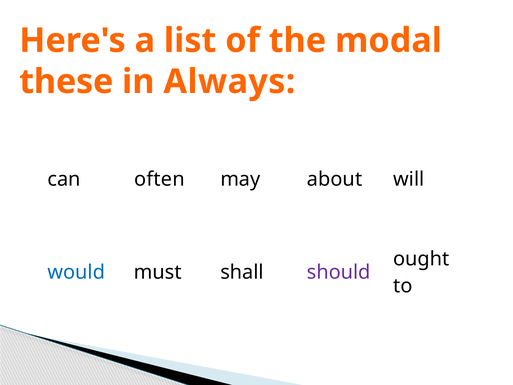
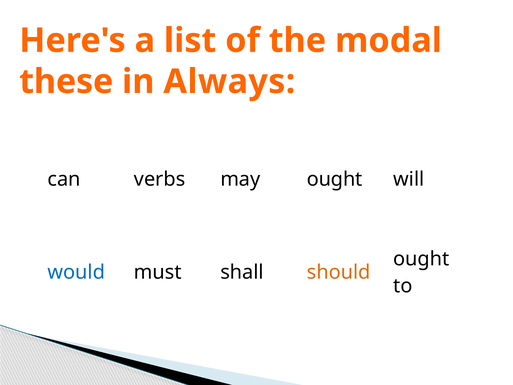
often: often -> verbs (160, 179)
may about: about -> ought (335, 179)
should colour: purple -> orange (339, 272)
